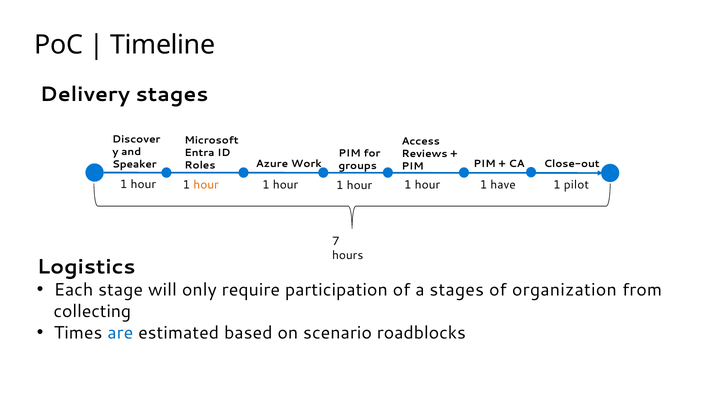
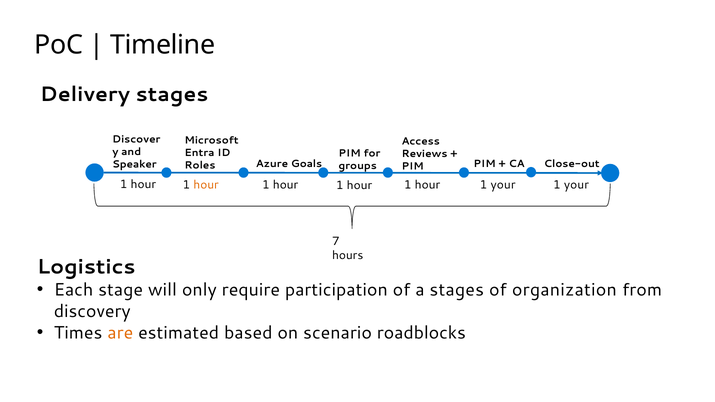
Work: Work -> Goals (307, 164)
have: have -> your (503, 185)
pilot: pilot -> your (576, 185)
collecting: collecting -> discovery (92, 312)
are colour: blue -> orange (120, 333)
